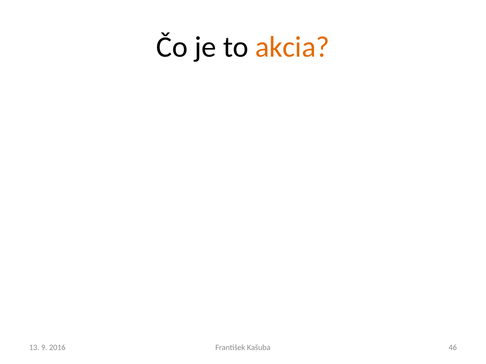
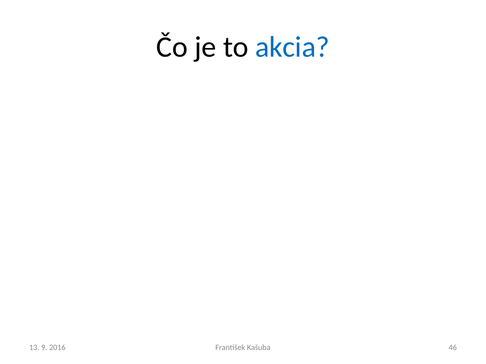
akcia colour: orange -> blue (292, 47)
